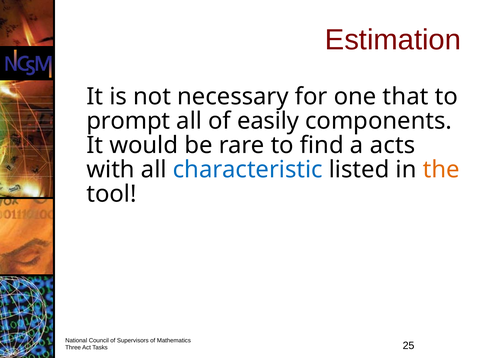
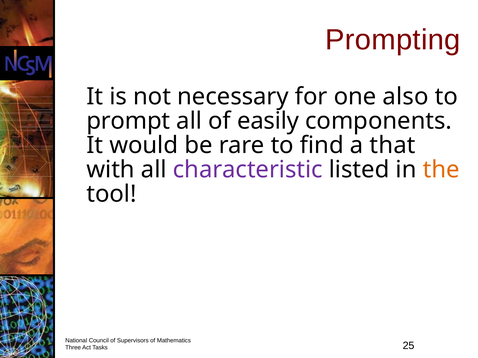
Estimation: Estimation -> Prompting (393, 40)
that: that -> also (406, 97)
acts: acts -> that (393, 146)
characteristic colour: blue -> purple (248, 170)
